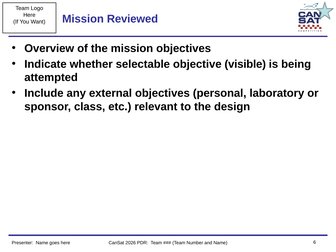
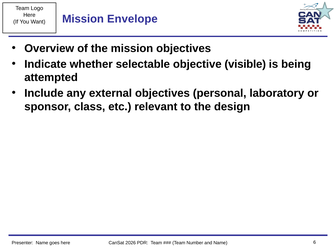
Reviewed: Reviewed -> Envelope (132, 19)
